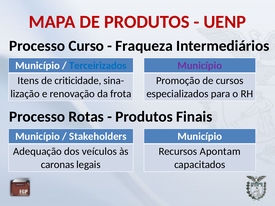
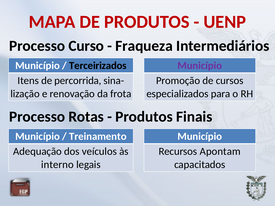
Terceirizados colour: blue -> black (98, 66)
criticidade: criticidade -> percorrida (78, 81)
Stakeholders: Stakeholders -> Treinamento (98, 137)
caronas: caronas -> interno (57, 165)
